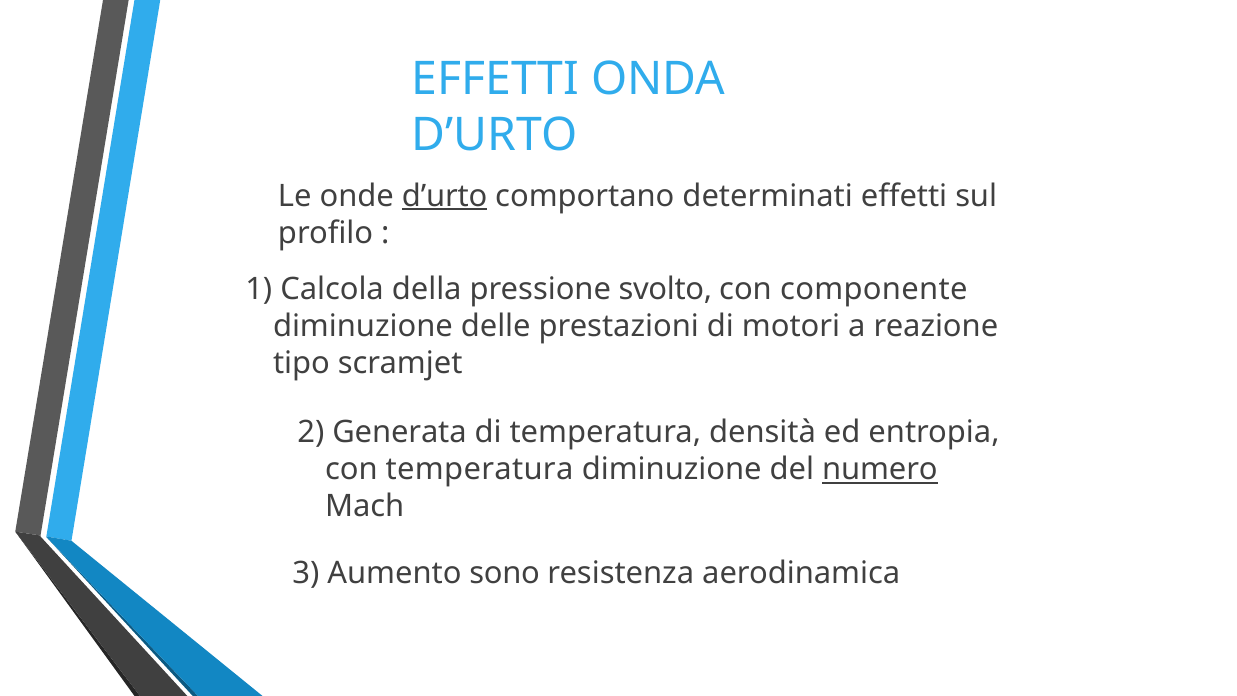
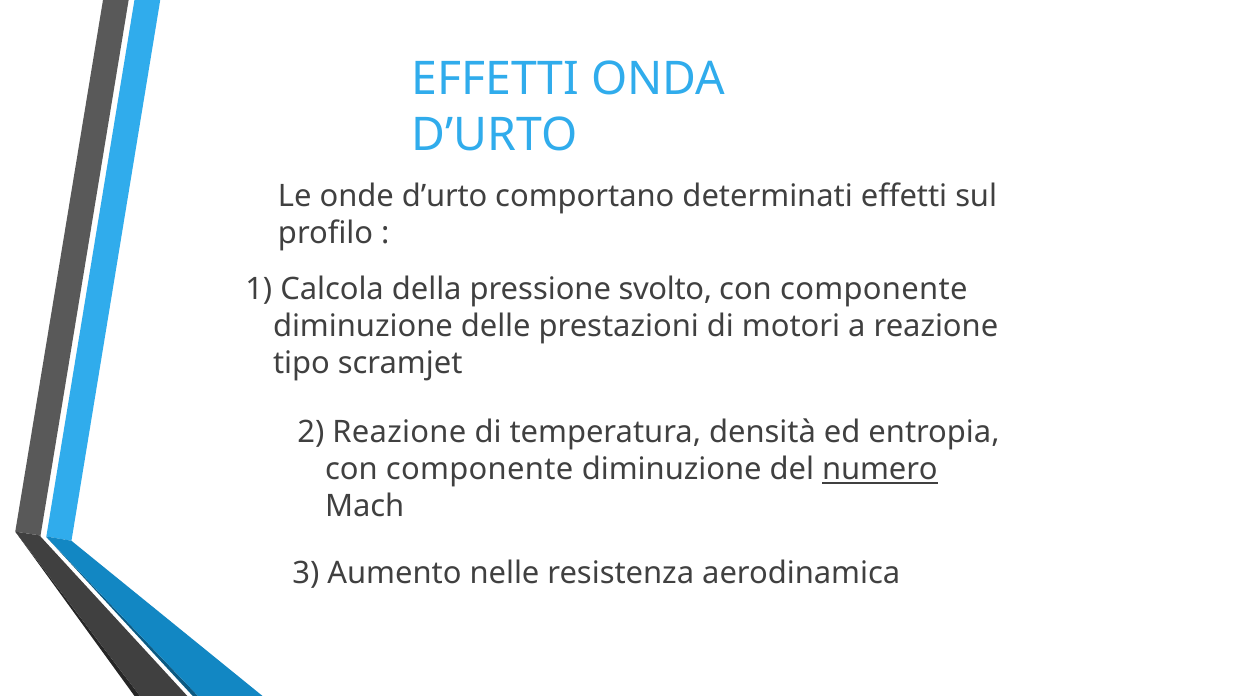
d’urto underline: present -> none (445, 196)
2 Generata: Generata -> Reazione (399, 432)
temperatura: temperatura -> componente (480, 469)
sono: sono -> nelle (505, 573)
